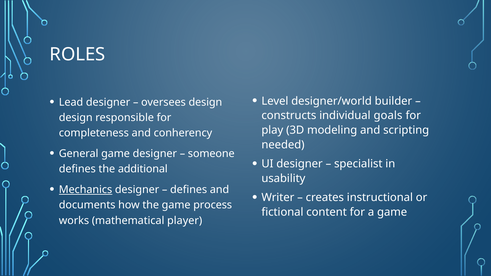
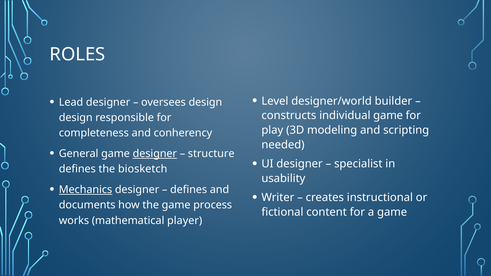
individual goals: goals -> game (388, 116)
designer underline: none -> present (155, 154)
someone: someone -> structure (211, 154)
additional: additional -> biosketch (143, 169)
